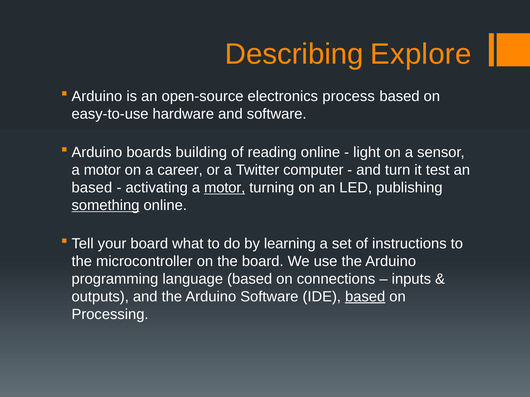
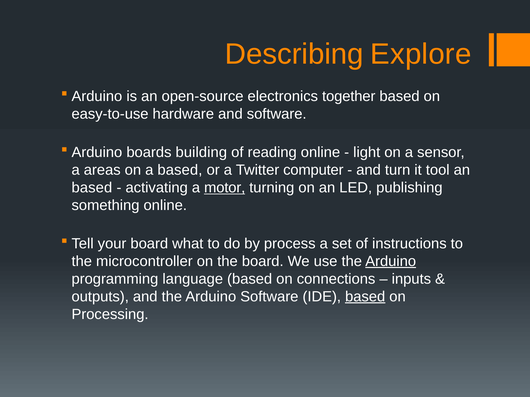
process: process -> together (349, 96)
motor: motor -> areas (102, 170)
a career: career -> based (180, 170)
test: test -> tool (438, 170)
something underline: present -> none (106, 206)
learning: learning -> process (290, 244)
Arduino underline: none -> present (391, 262)
